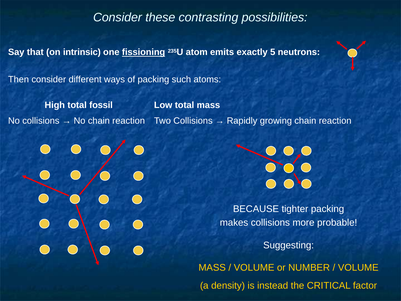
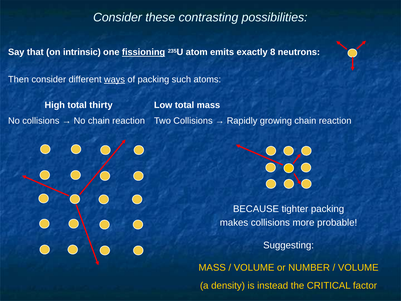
5: 5 -> 8 (273, 52)
ways underline: none -> present (114, 79)
fossil: fossil -> thirty (101, 105)
